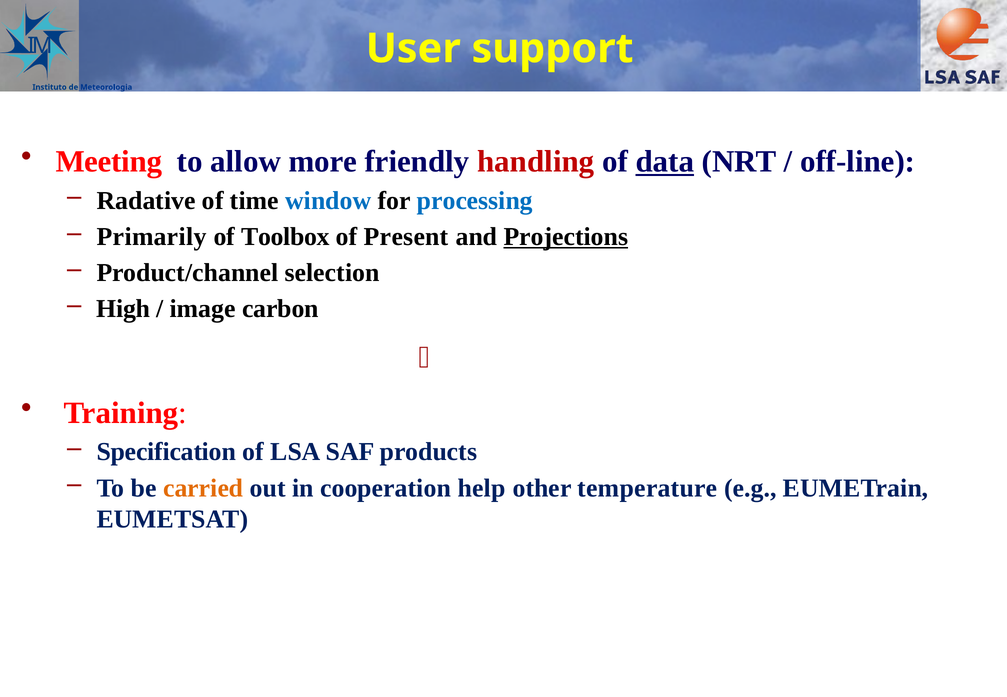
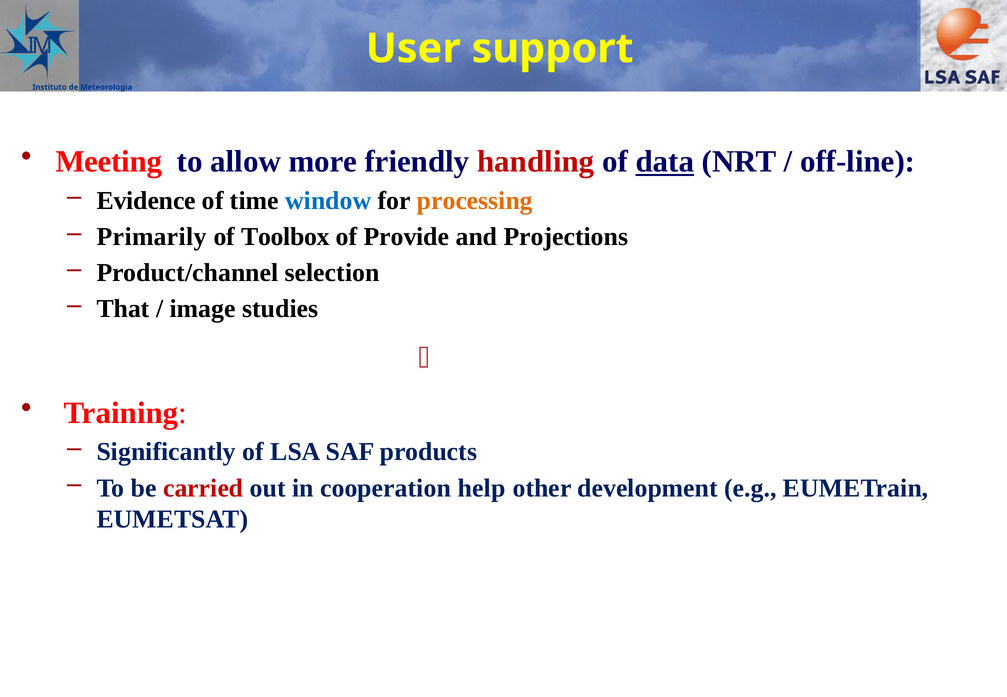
Radative: Radative -> Evidence (146, 201)
processing colour: blue -> orange (475, 201)
Present: Present -> Provide (406, 237)
Projections underline: present -> none (566, 237)
High: High -> That (123, 309)
carbon: carbon -> studies (280, 309)
Specification: Specification -> Significantly (166, 452)
carried colour: orange -> red (203, 488)
temperature: temperature -> development (648, 488)
